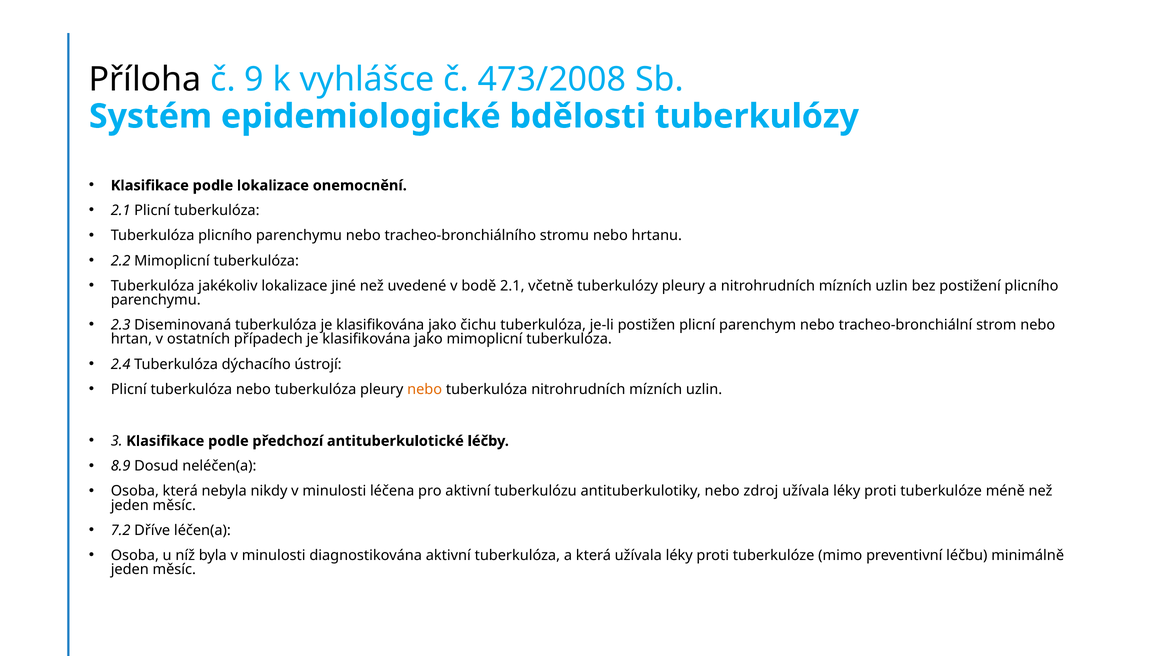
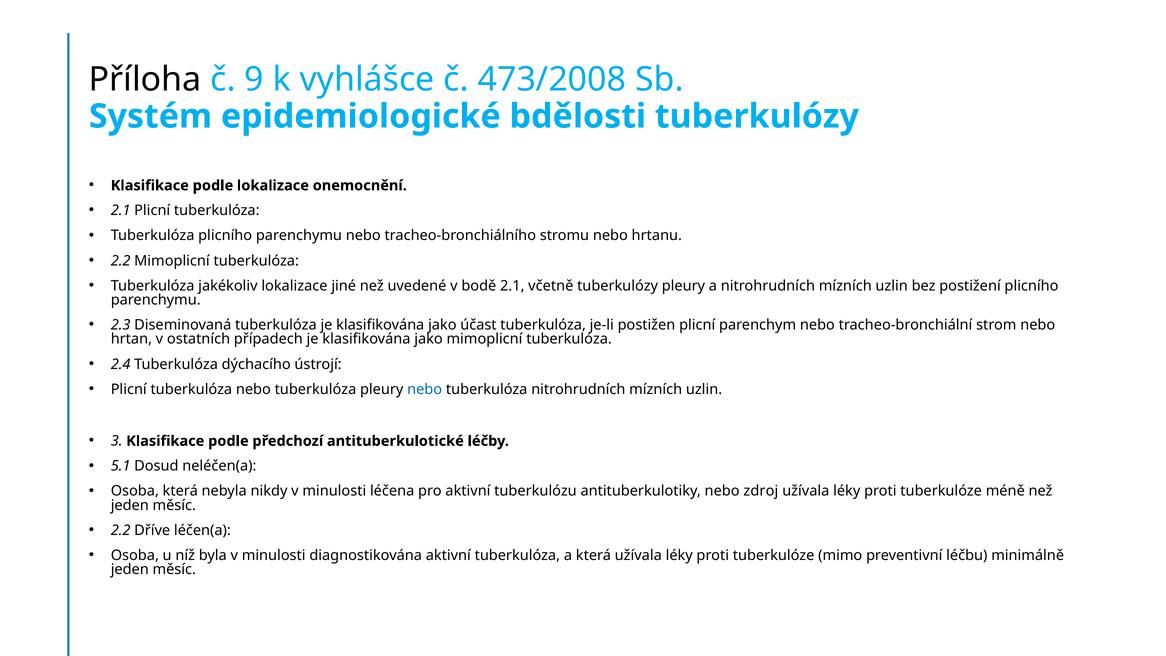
čichu: čichu -> účast (478, 325)
nebo colour: orange -> blue (425, 389)
8.9: 8.9 -> 5.1 (121, 466)
7.2: 7.2 -> 2.2 (121, 530)
